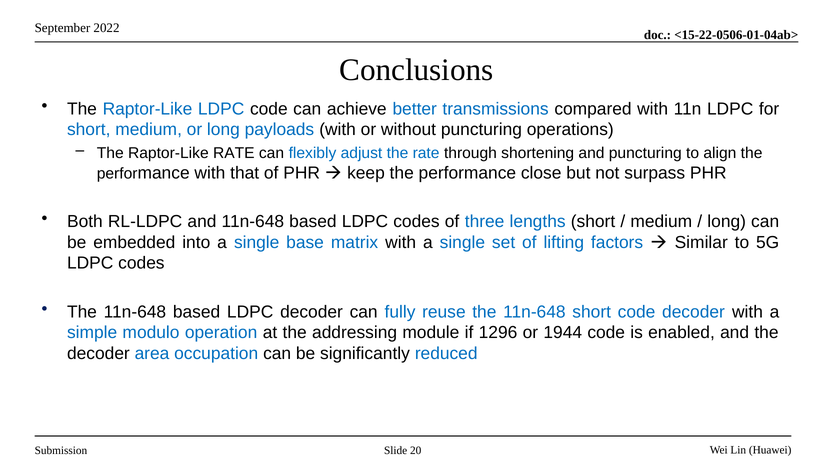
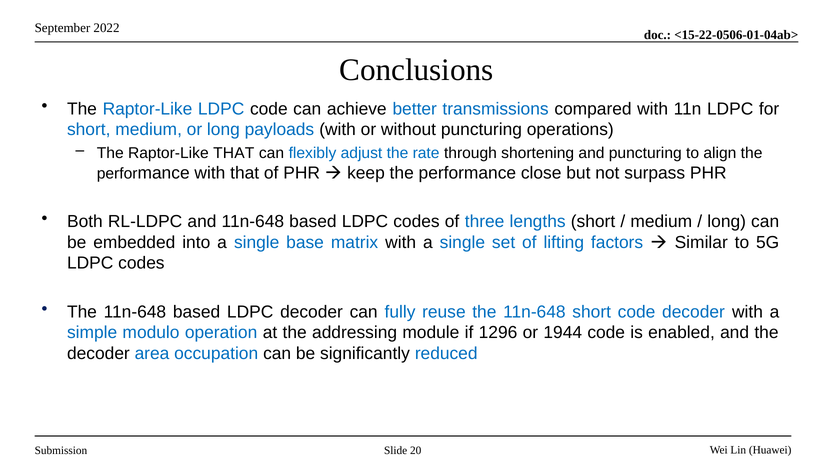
Raptor-Like RATE: RATE -> THAT (234, 153)
